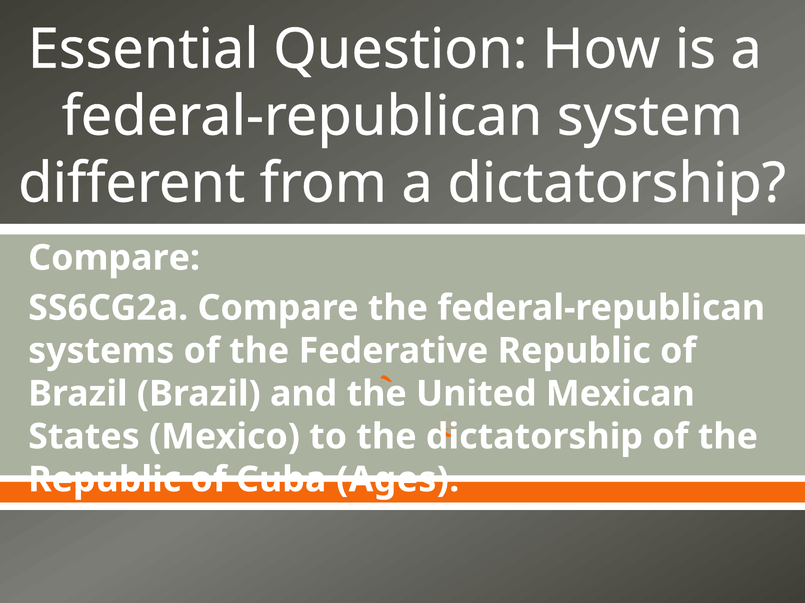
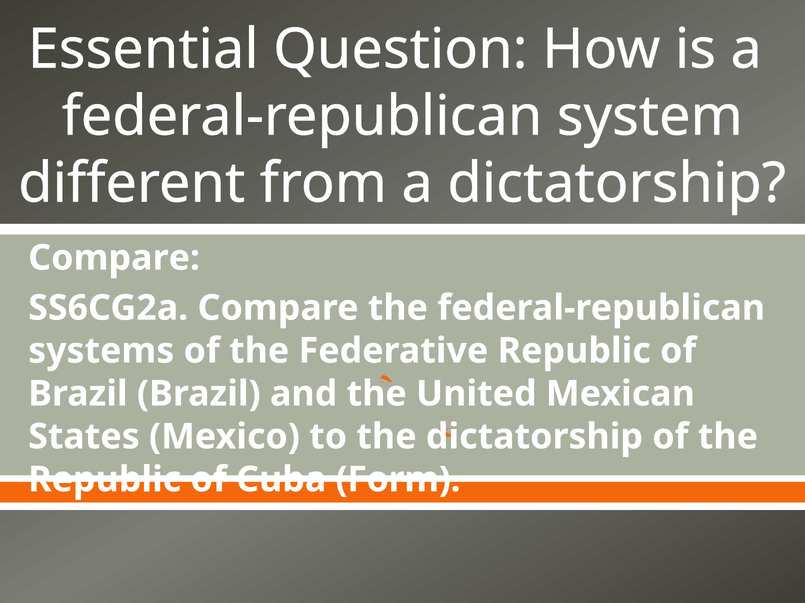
Ages: Ages -> Form (398, 480)
